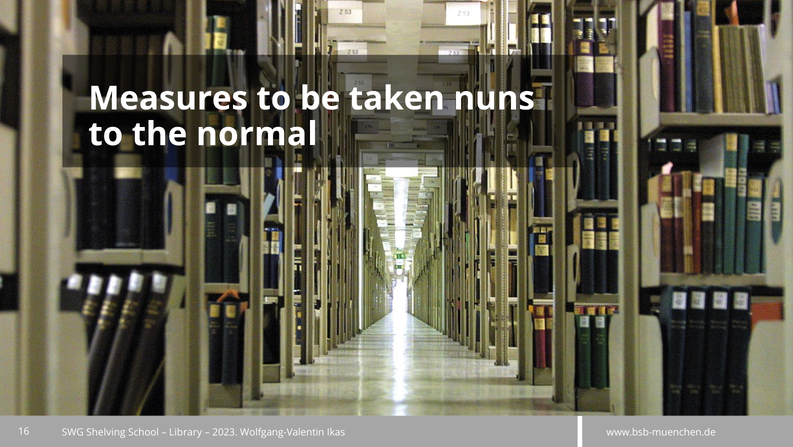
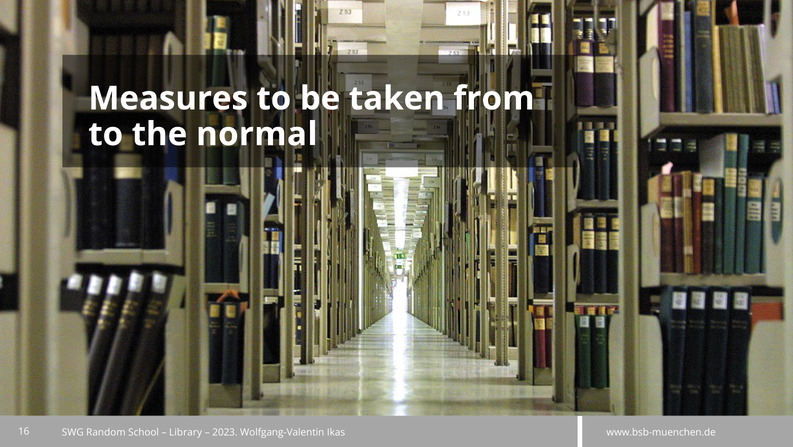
nuns: nuns -> from (494, 98)
Shelving: Shelving -> Random (106, 432)
